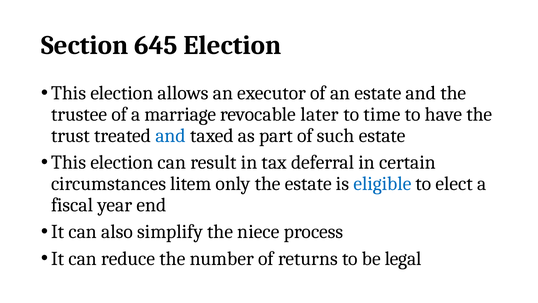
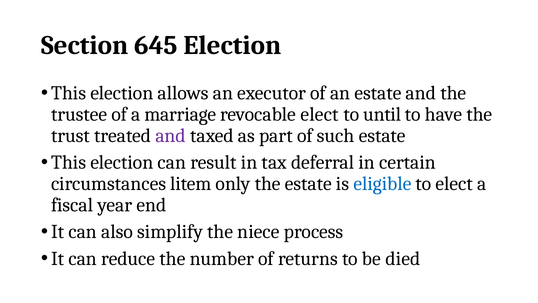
revocable later: later -> elect (320, 114)
time: time -> until (382, 114)
and colour: blue -> purple (171, 135)
legal: legal -> died (403, 258)
